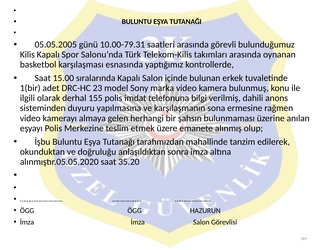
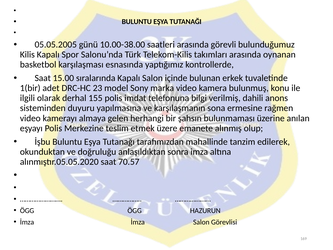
10.00-79.31: 10.00-79.31 -> 10.00-38.00 (123, 45)
35.20: 35.20 -> 70.57 (129, 162)
